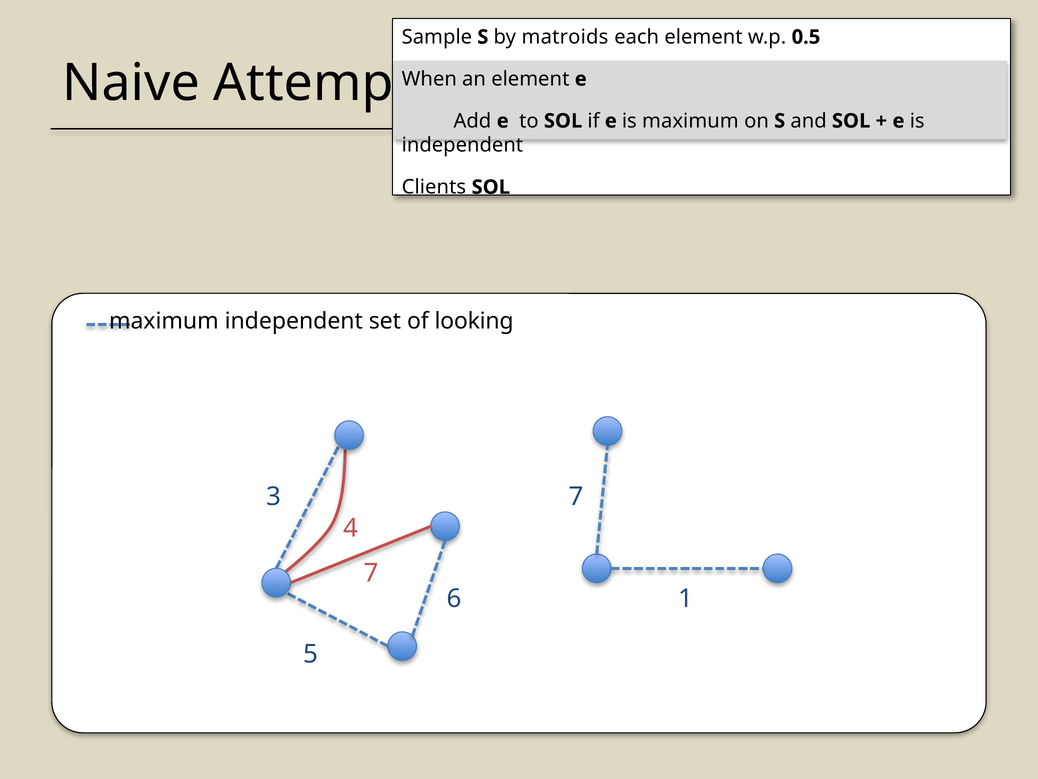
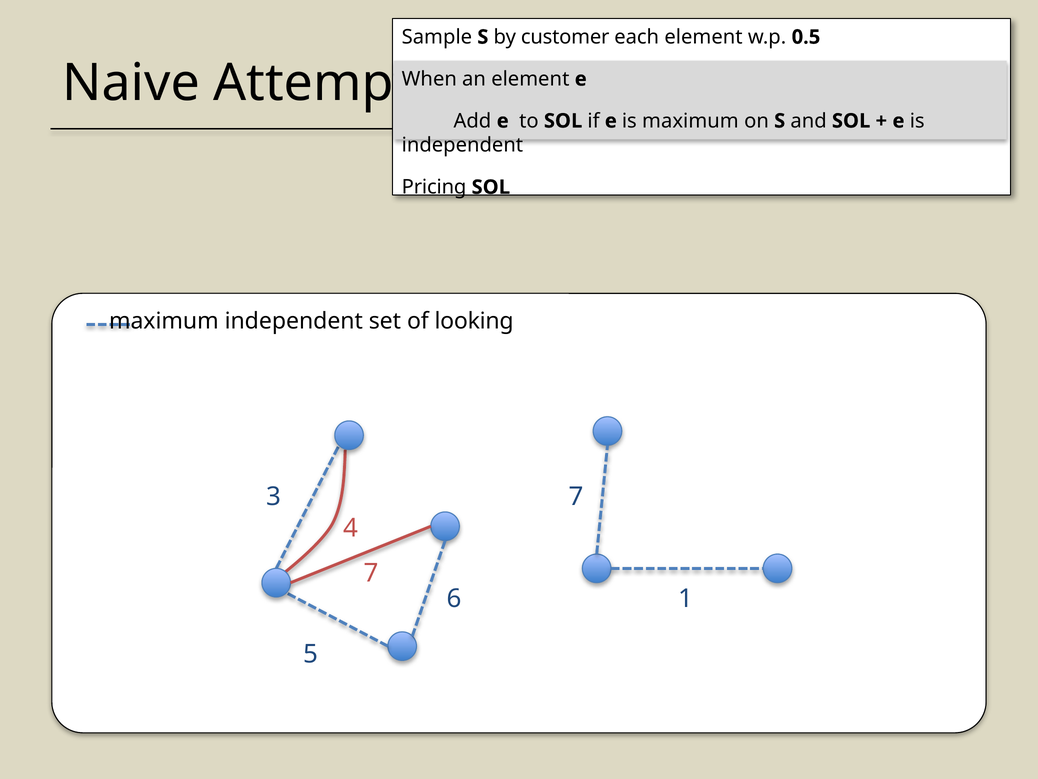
matroids: matroids -> customer (565, 37)
Clients: Clients -> Pricing (434, 187)
